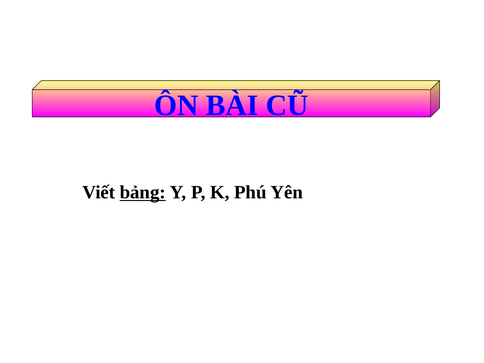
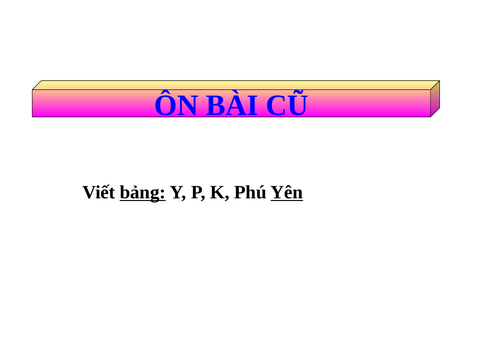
Yên underline: none -> present (287, 192)
